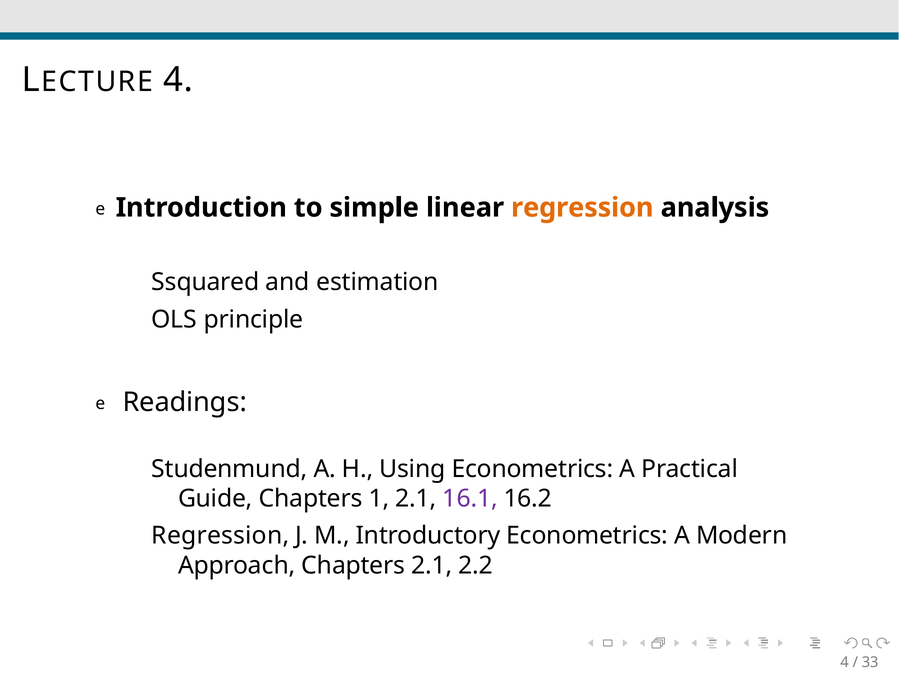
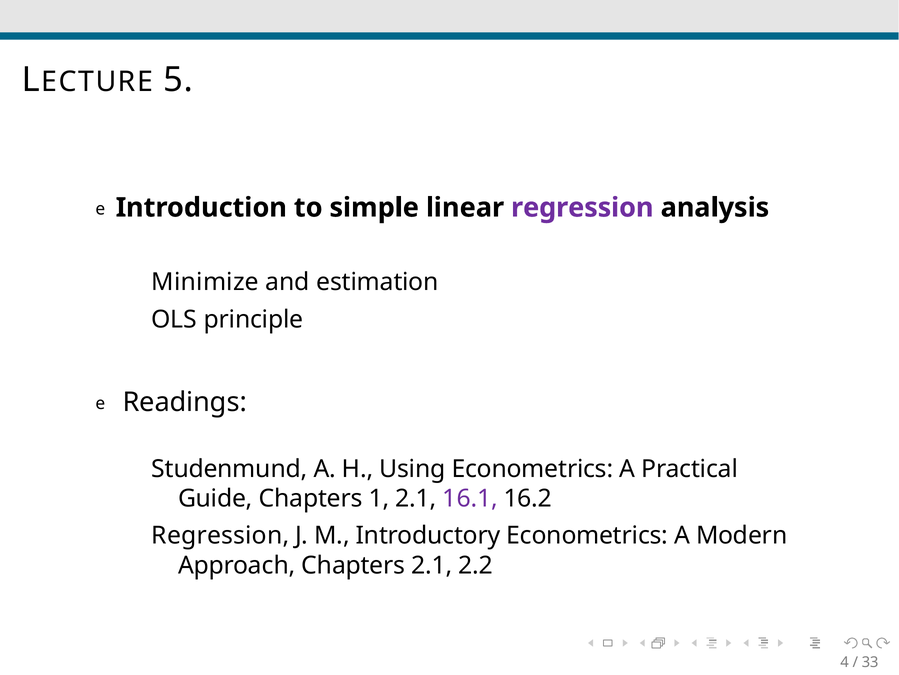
LECTURE 4: 4 -> 5 (178, 80)
regression colour: orange -> purple (582, 208)
Ssquared: Ssquared -> Minimize (205, 282)
